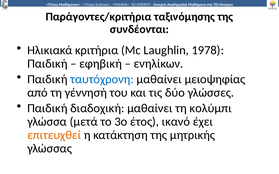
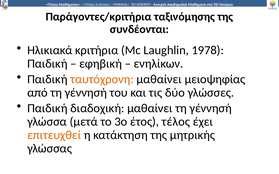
ταυτόχρονη colour: blue -> orange (102, 79)
μαθαίνει τη κολύμπι: κολύμπι -> γέννησή (211, 108)
ικανό: ικανό -> τέλος (176, 122)
